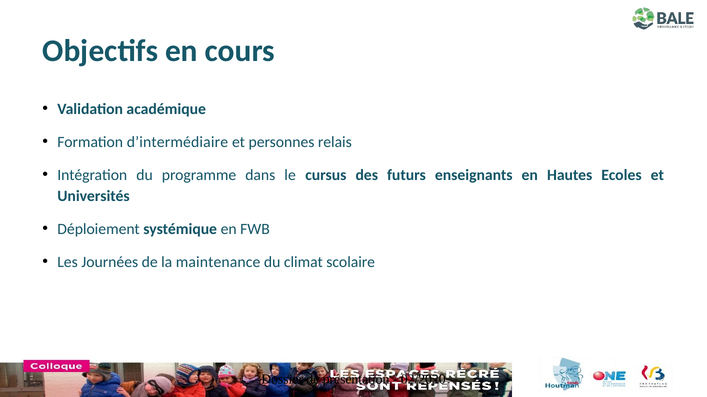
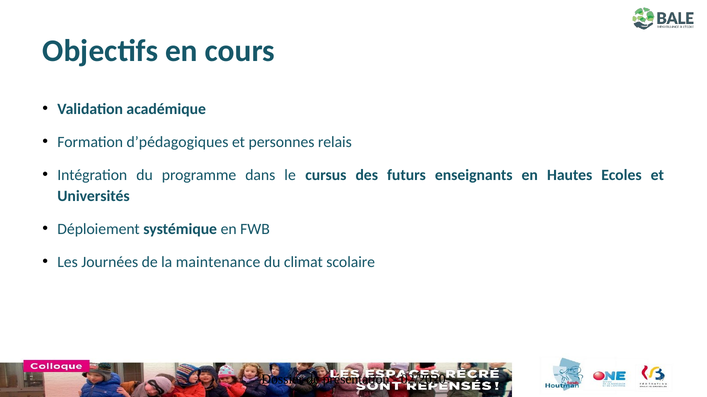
d’intermédiaire: d’intermédiaire -> d’pédagogiques (177, 142)
